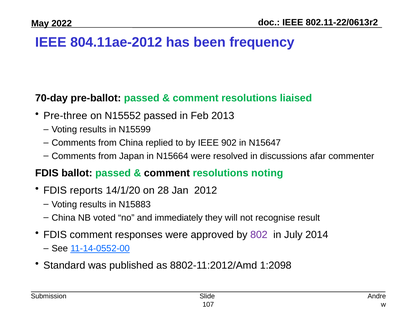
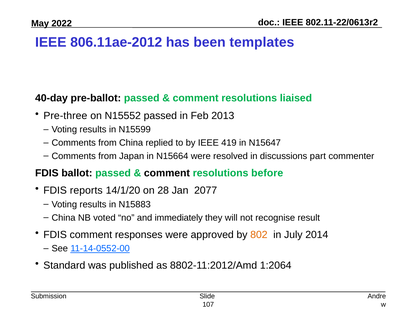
804.11ae-2012: 804.11ae-2012 -> 806.11ae-2012 (116, 42)
frequency: frequency -> templates (262, 42)
70-day: 70-day -> 40-day (51, 98)
902: 902 -> 419 (229, 143)
afar: afar -> part (318, 157)
noting: noting -> before (267, 173)
2012: 2012 -> 2077 (206, 191)
802 colour: purple -> orange (259, 235)
1:2098: 1:2098 -> 1:2064 (276, 266)
